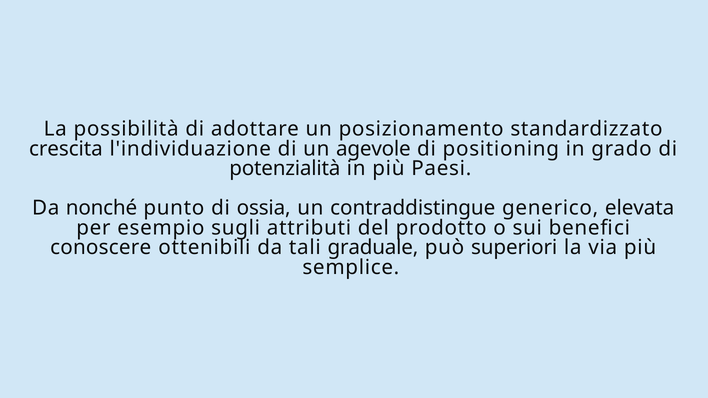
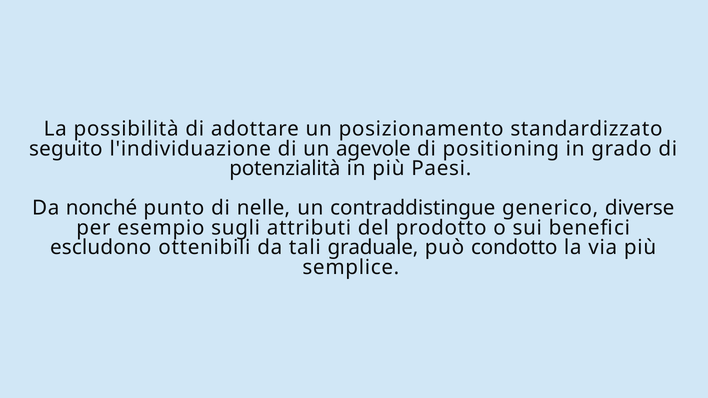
crescita: crescita -> seguito (66, 149)
ossia: ossia -> nelle (263, 208)
elevata: elevata -> diverse (640, 208)
conoscere: conoscere -> escludono (101, 248)
superiori: superiori -> condotto (514, 248)
